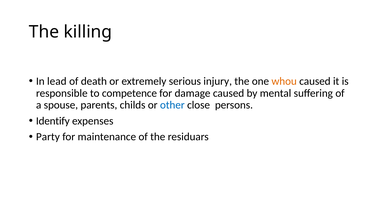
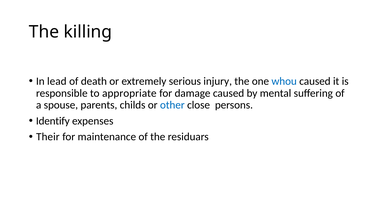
whou colour: orange -> blue (284, 81)
competence: competence -> appropriate (129, 93)
Party: Party -> Their (48, 137)
